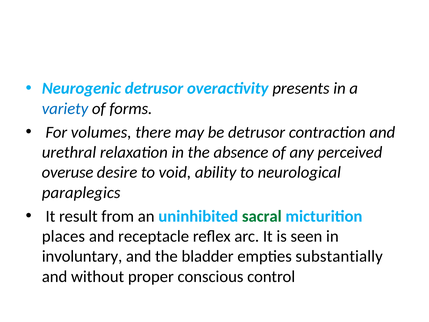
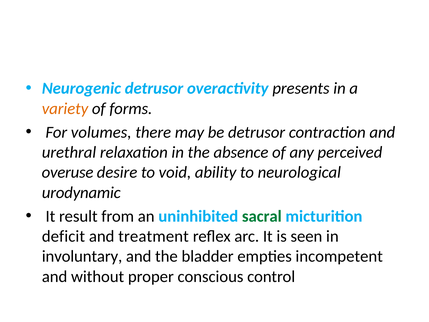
variety colour: blue -> orange (65, 108)
paraplegics: paraplegics -> urodynamic (81, 192)
places: places -> deficit (63, 236)
receptacle: receptacle -> treatment (154, 236)
substantially: substantially -> incompetent (339, 256)
